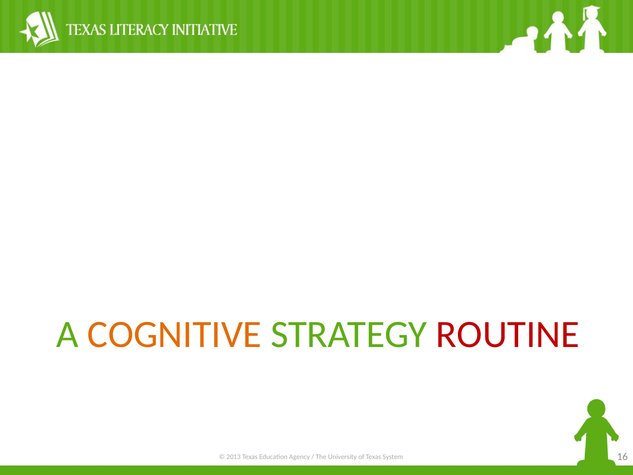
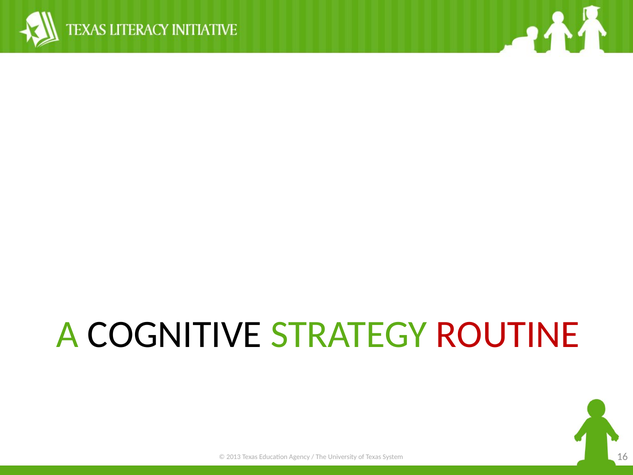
COGNITIVE colour: orange -> black (175, 334)
